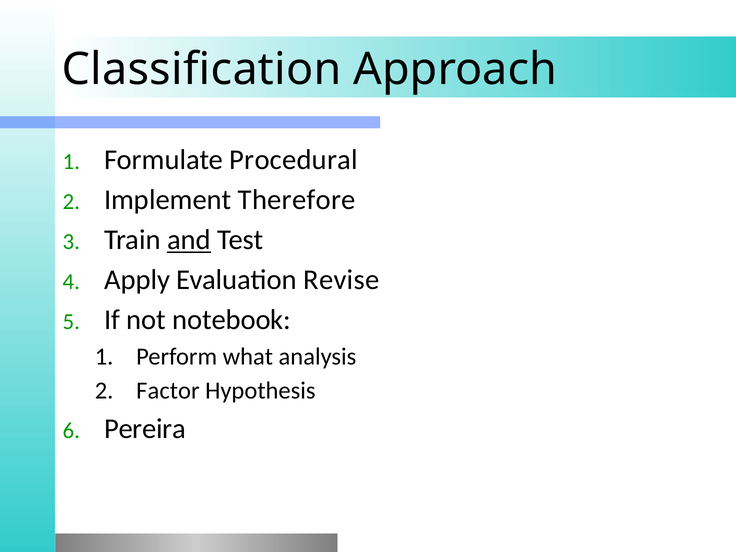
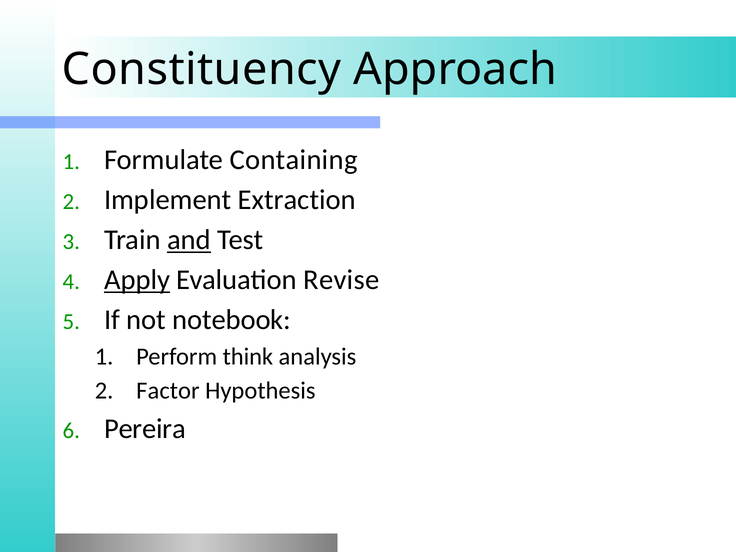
Classification: Classification -> Constituency (202, 69)
Procedural: Procedural -> Containing (294, 160)
Therefore: Therefore -> Extraction (297, 200)
Apply underline: none -> present (137, 280)
what: what -> think (248, 357)
